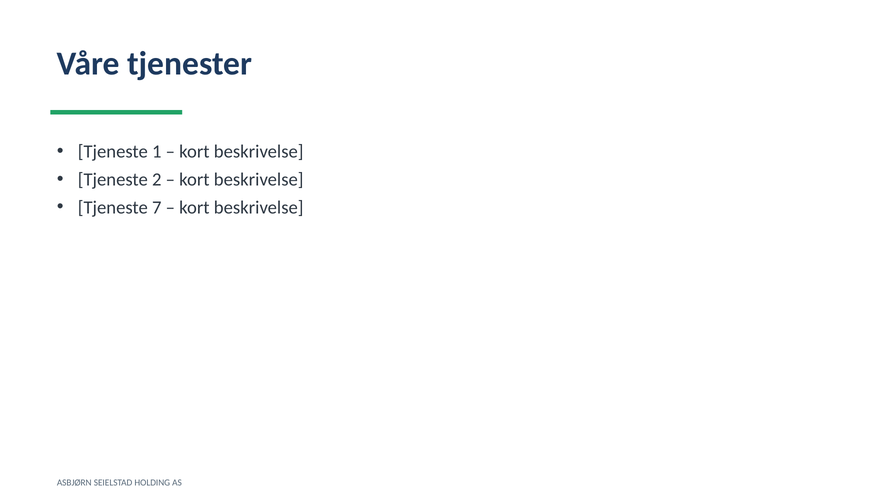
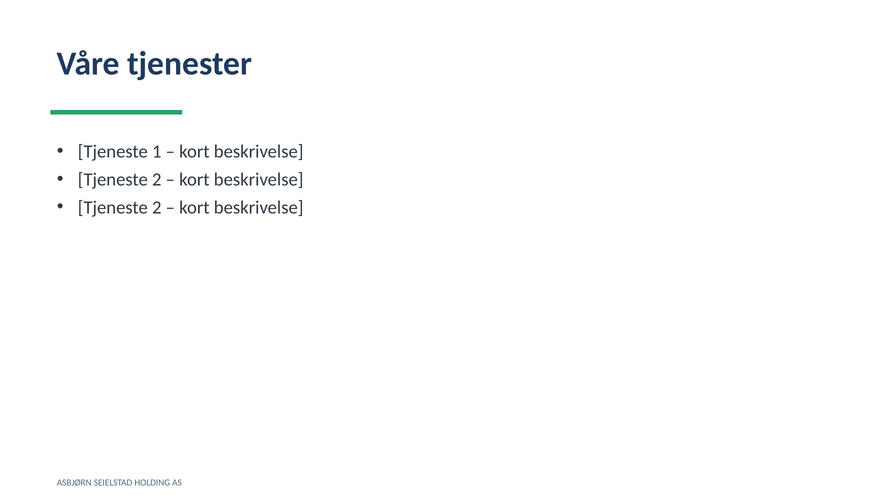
7: 7 -> 2 (157, 207)
